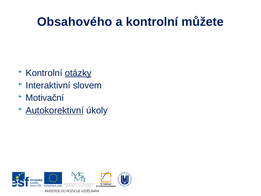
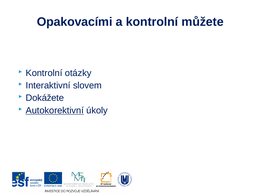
Obsahového: Obsahového -> Opakovacími (75, 22)
otázky underline: present -> none (78, 73)
Motivační: Motivační -> Dokážete (45, 98)
